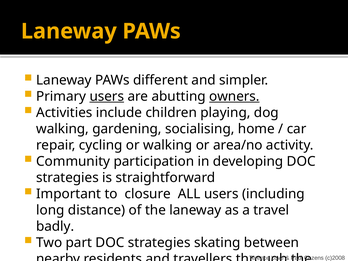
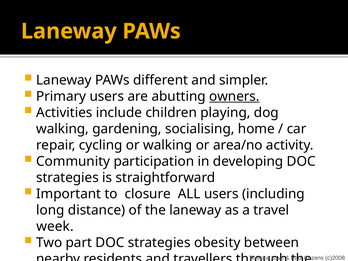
users underline: present -> none (107, 96)
badly: badly -> week (55, 226)
skating: skating -> obesity (217, 243)
